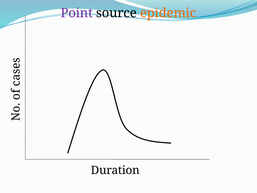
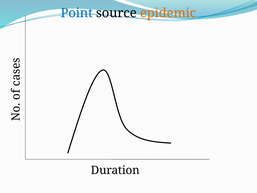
Point colour: purple -> blue (77, 13)
